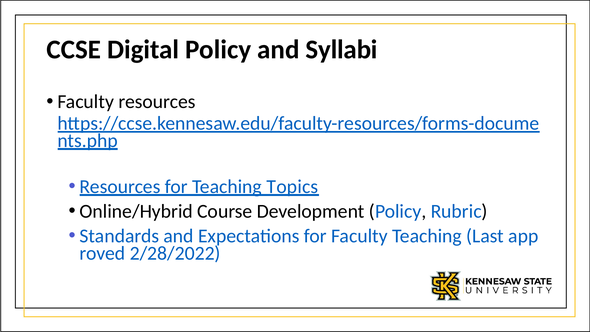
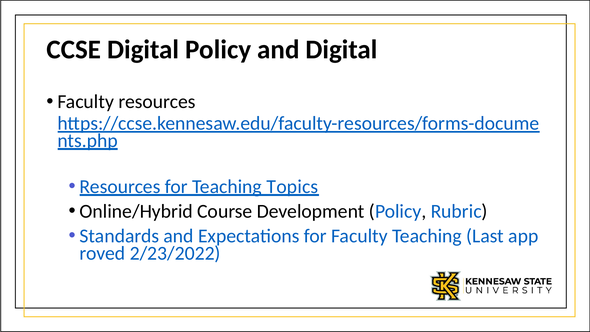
and Syllabi: Syllabi -> Digital (342, 50)
2/28/2022: 2/28/2022 -> 2/23/2022 (175, 253)
